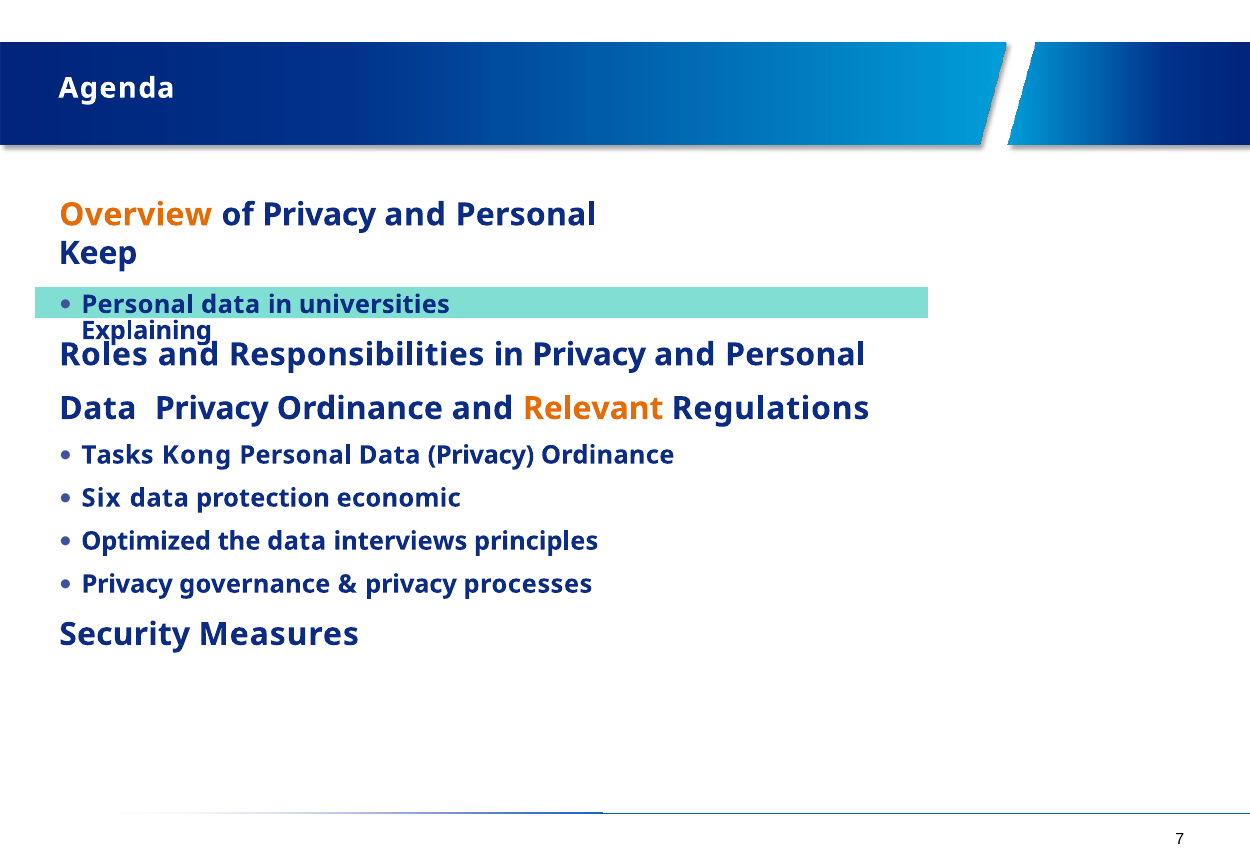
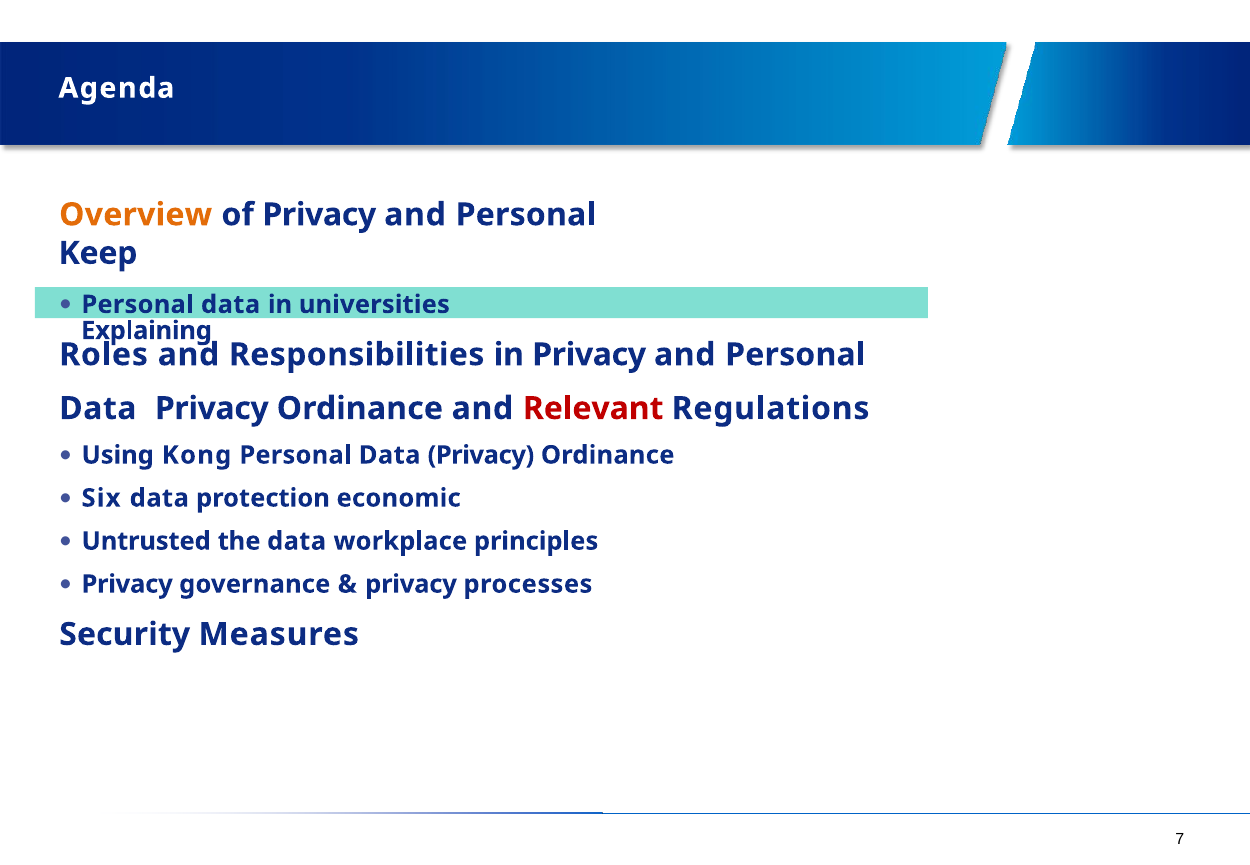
Relevant colour: orange -> red (593, 409)
Tasks: Tasks -> Using (118, 455)
Optimized: Optimized -> Untrusted (146, 541)
interviews: interviews -> workplace (400, 541)
